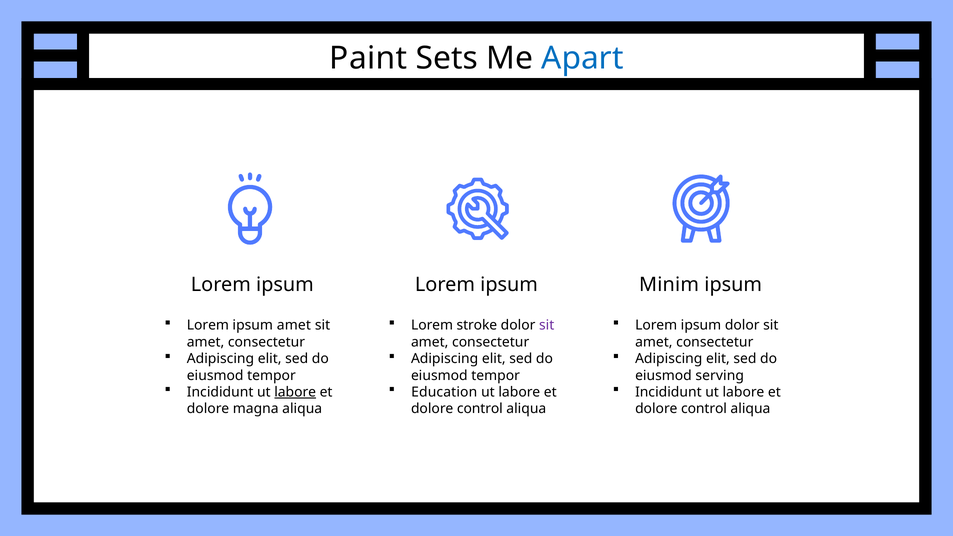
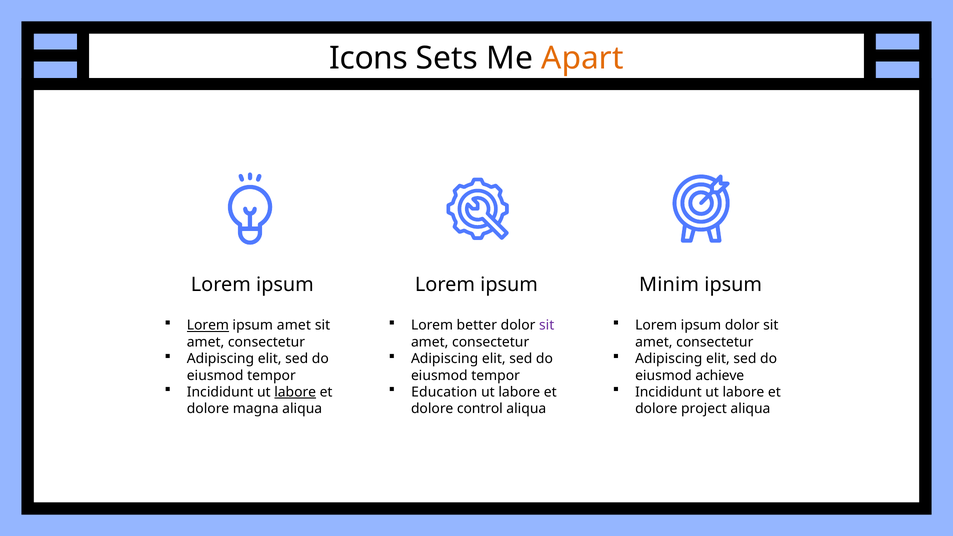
Paint: Paint -> Icons (369, 58)
Apart colour: blue -> orange (582, 58)
Lorem underline: none -> present (208, 325)
stroke: stroke -> better (477, 325)
serving: serving -> achieve (720, 375)
control: control -> project (704, 409)
